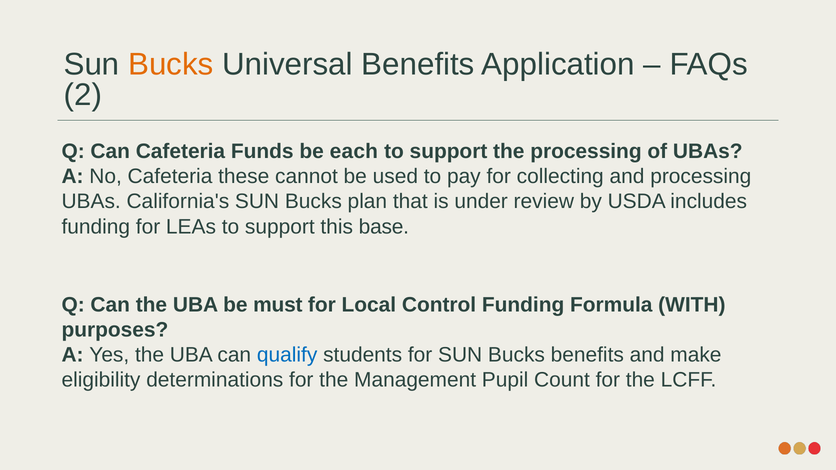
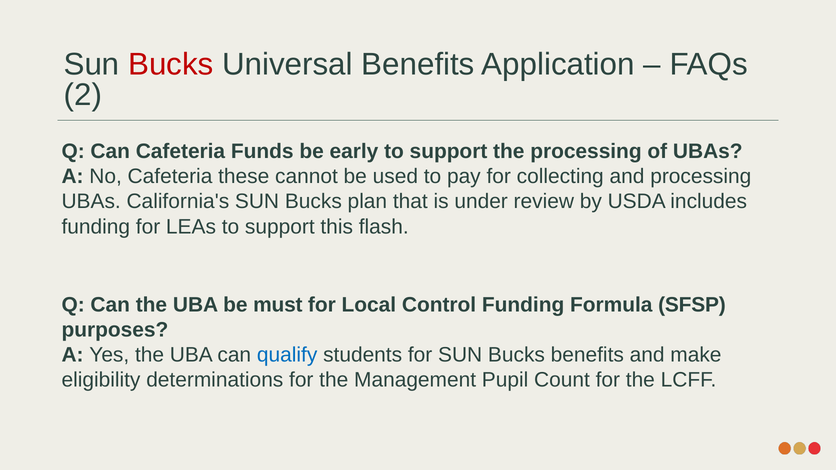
Bucks colour: orange -> red (171, 65)
each: each -> early (354, 152)
base: base -> flash (384, 227)
WITH: WITH -> SFSP (692, 305)
